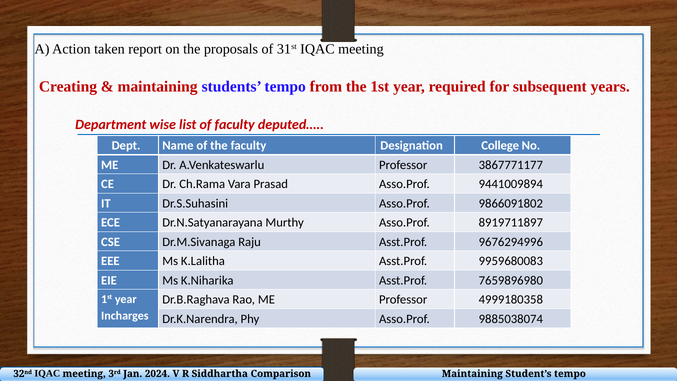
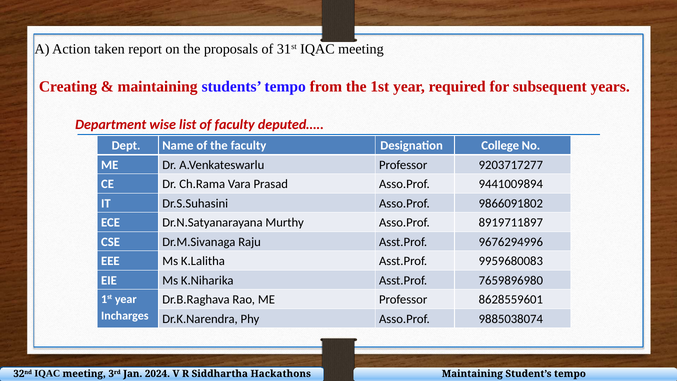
3867771177: 3867771177 -> 9203717277 (511, 165)
4999180358: 4999180358 -> 8628559601 (511, 299)
Comparison: Comparison -> Hackathons (281, 374)
